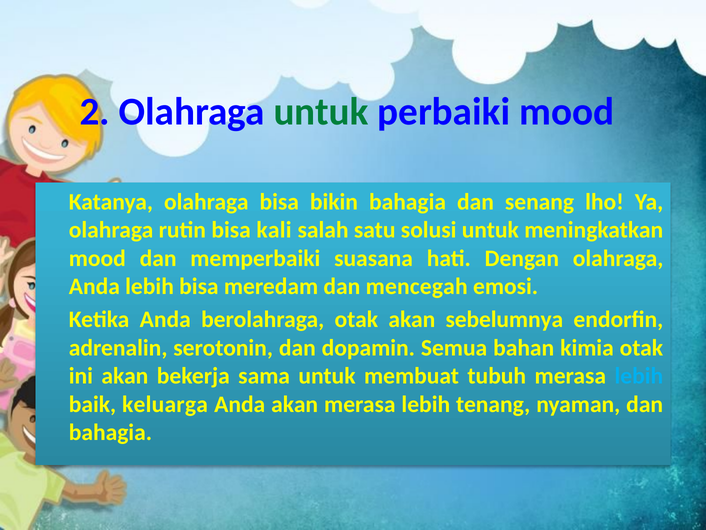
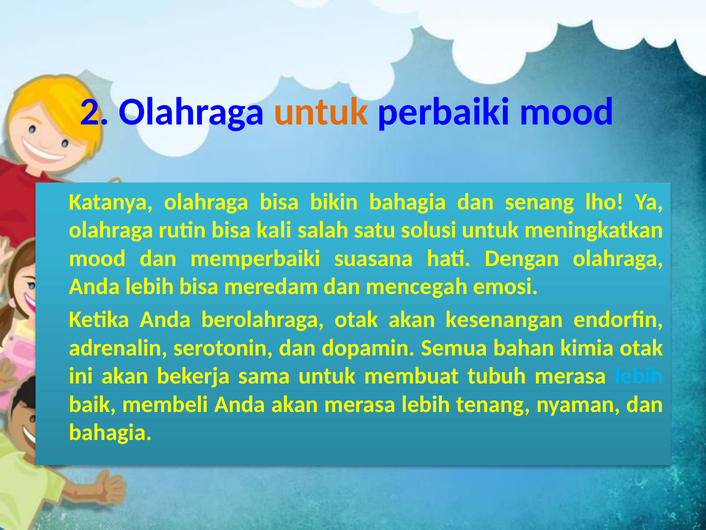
untuk colour: green -> orange (321, 112)
sebelumnya: sebelumnya -> kesenangan (504, 319)
keluarga: keluarga -> membeli (165, 404)
